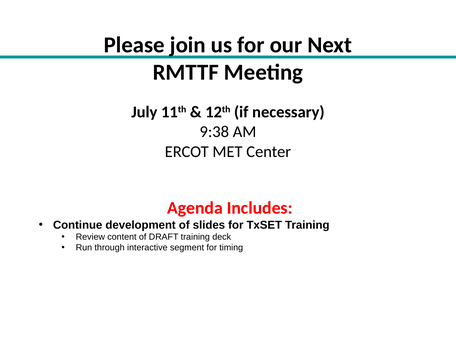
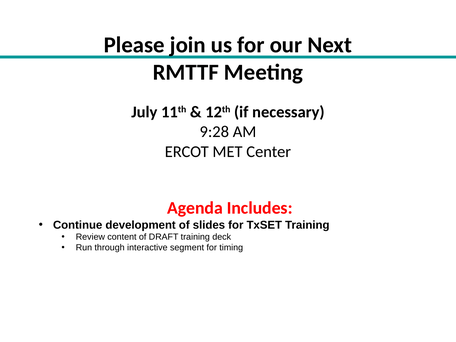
9:38: 9:38 -> 9:28 (214, 132)
